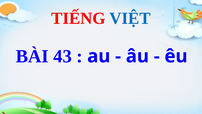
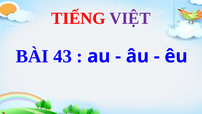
VIỆT colour: blue -> purple (130, 18)
